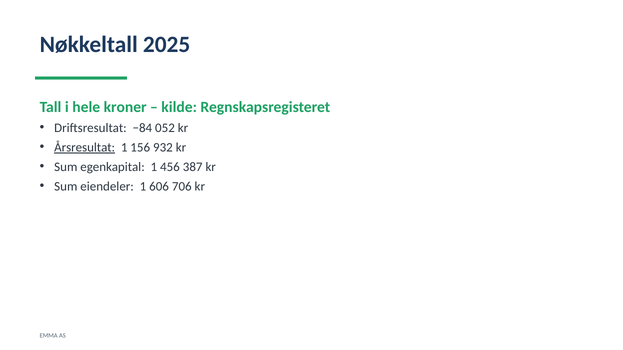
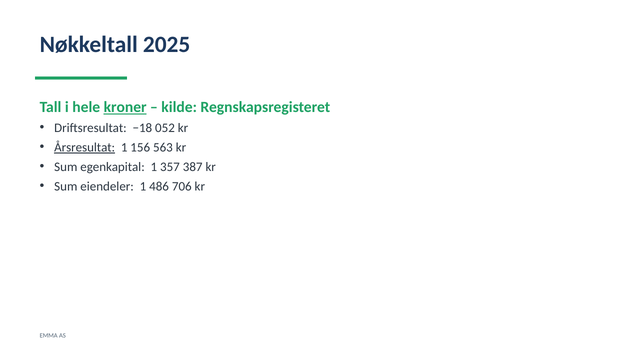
kroner underline: none -> present (125, 107)
−84: −84 -> −18 (142, 128)
932: 932 -> 563 (163, 148)
456: 456 -> 357 (170, 167)
606: 606 -> 486 (159, 187)
